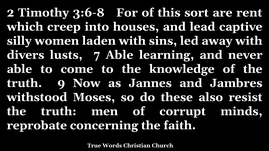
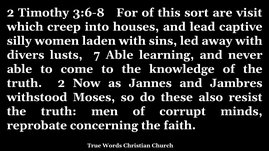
rent: rent -> visit (249, 13)
truth 9: 9 -> 2 (61, 83)
